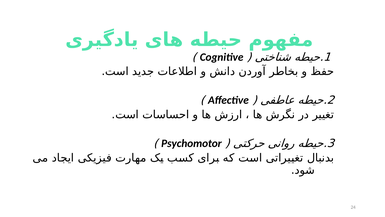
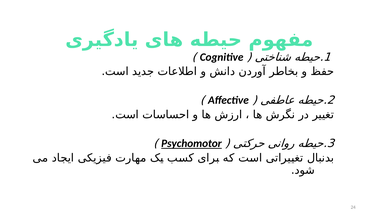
Psychomotor underline: none -> present (191, 143)
